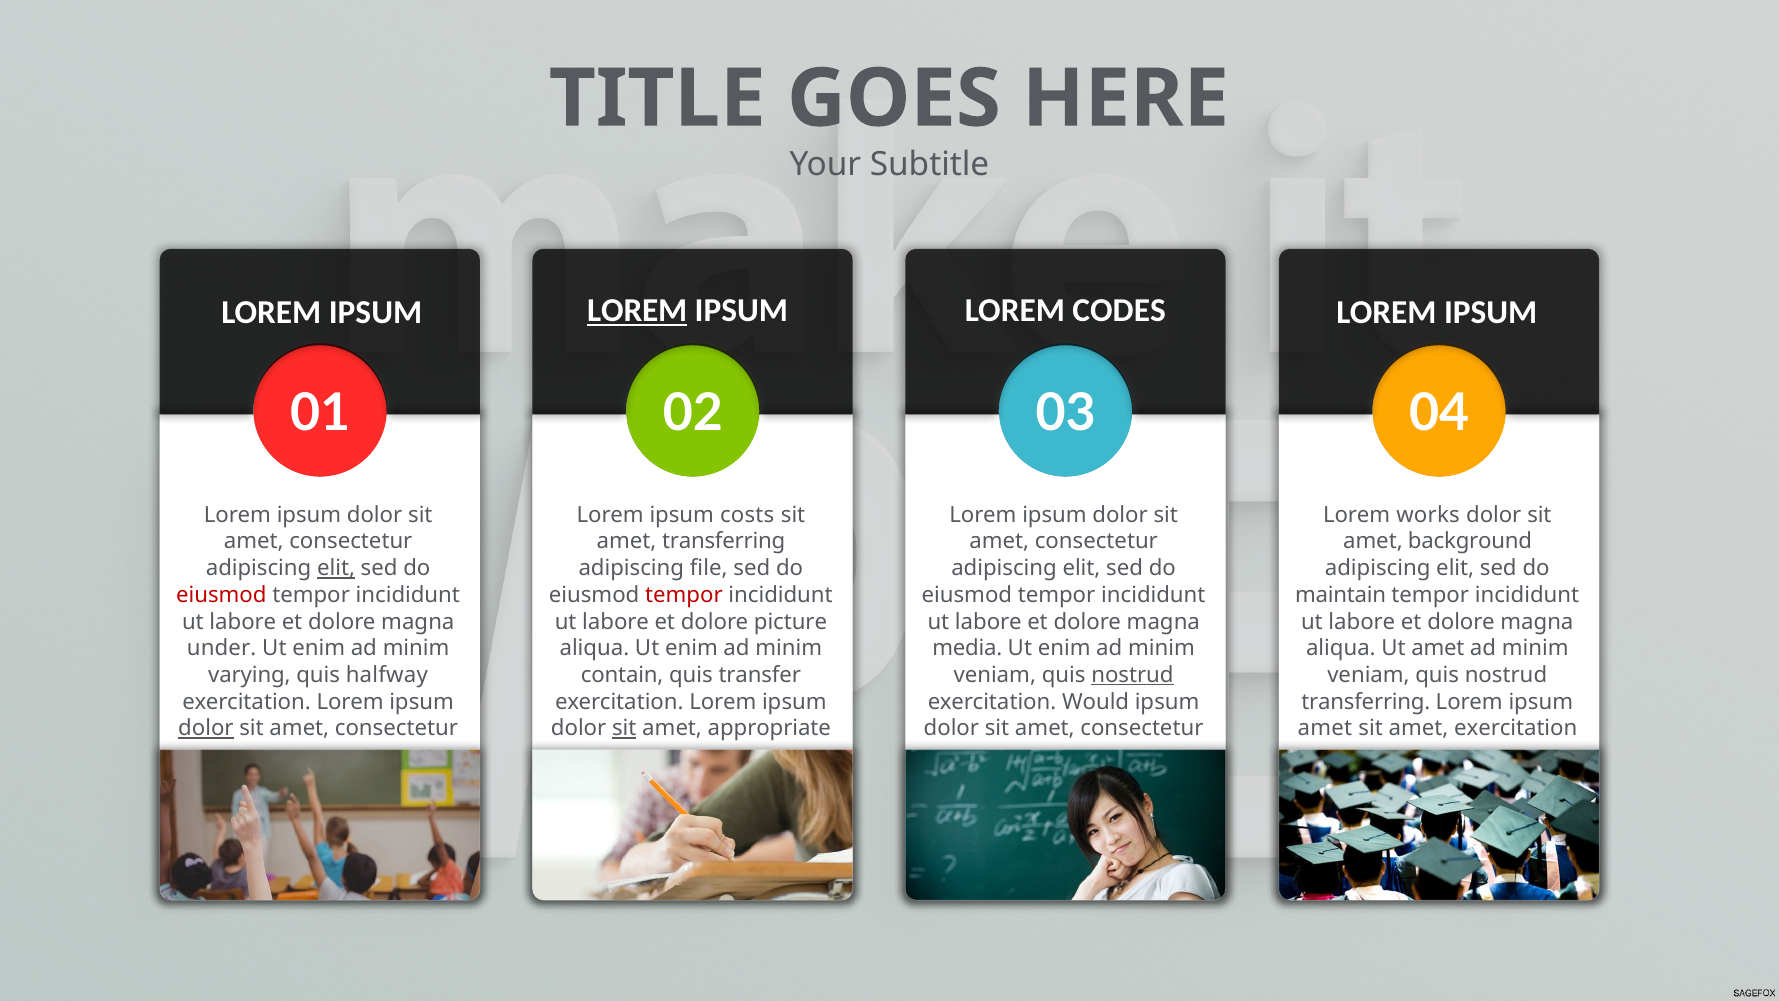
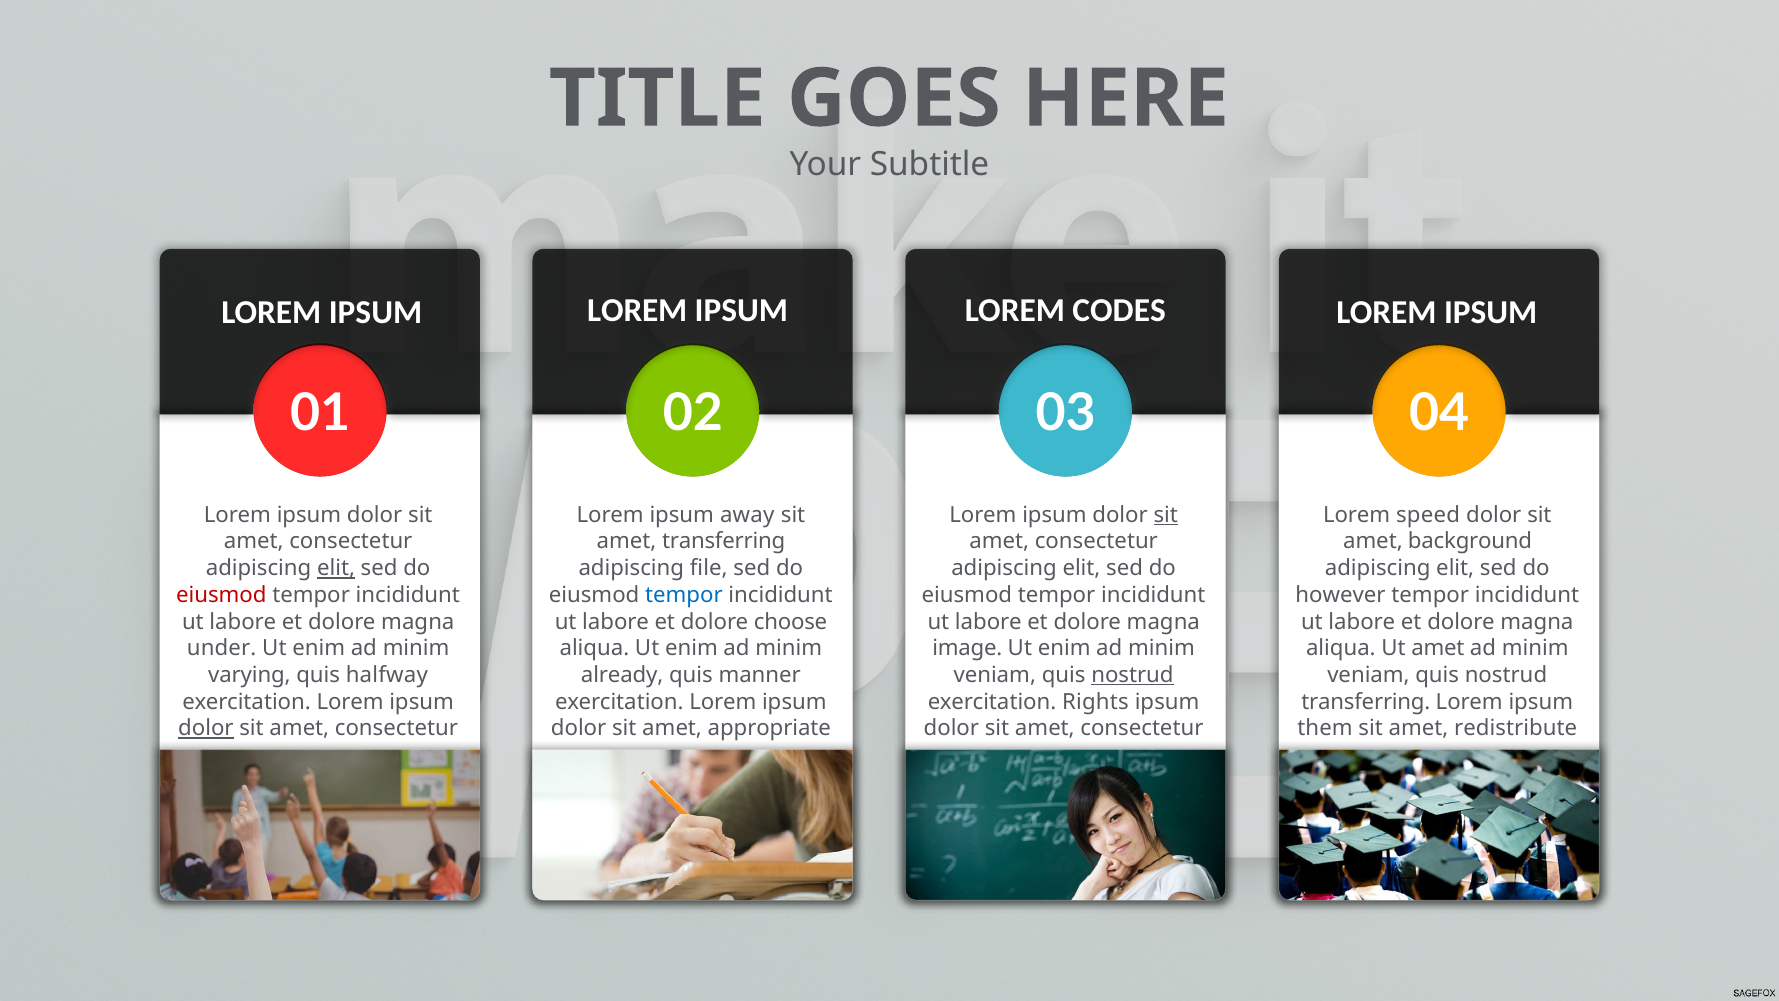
LOREM underline: present -> none (637, 311)
costs: costs -> away (747, 515)
sit underline: none -> present (1166, 515)
works: works -> speed (1428, 515)
tempor colour: red -> blue (684, 595)
maintain: maintain -> however (1340, 595)
picture: picture -> choose (791, 621)
media: media -> image (967, 648)
contain: contain -> already (622, 675)
transfer: transfer -> manner (760, 675)
Would: Would -> Rights (1095, 702)
sit underline: present -> none (624, 728)
amet: amet -> them (1325, 728)
amet exercitation: exercitation -> redistribute (1516, 728)
